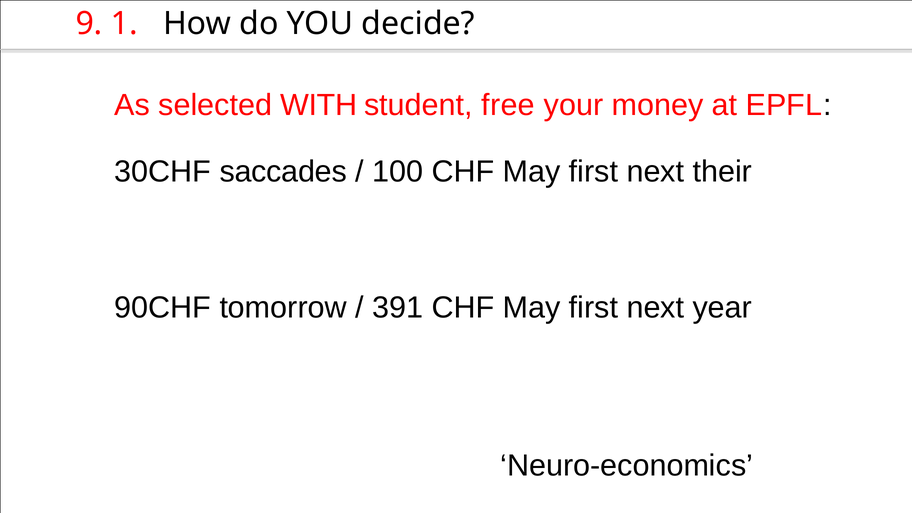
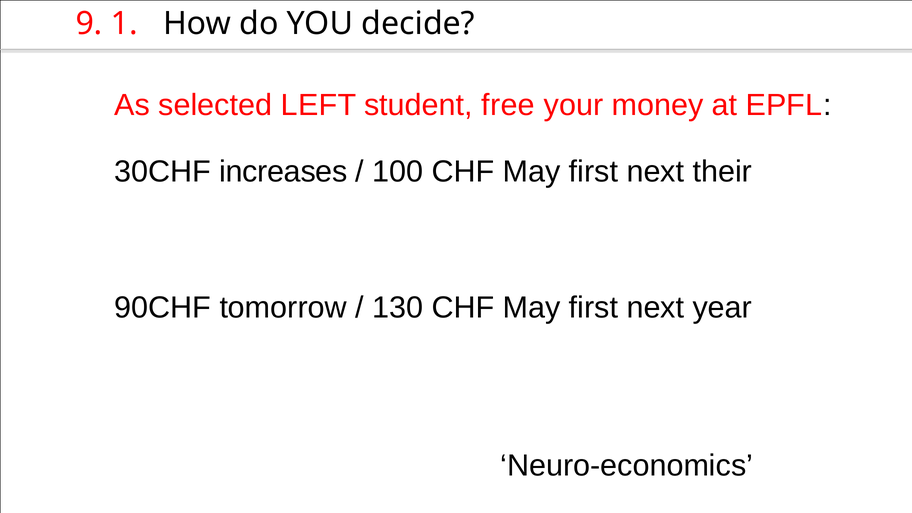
WITH: WITH -> LEFT (319, 105)
saccades: saccades -> increases (283, 171)
391: 391 -> 130 (398, 308)
